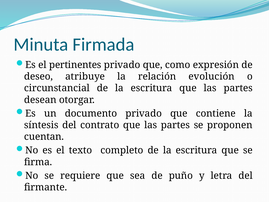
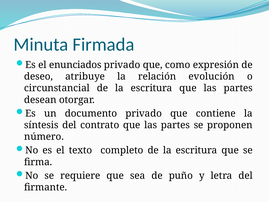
pertinentes: pertinentes -> enunciados (75, 65)
cuentan: cuentan -> número (44, 137)
